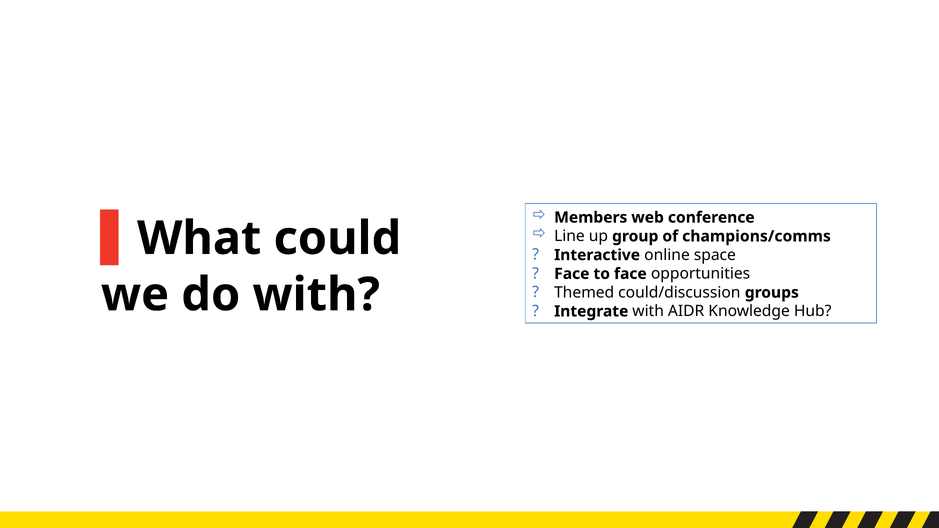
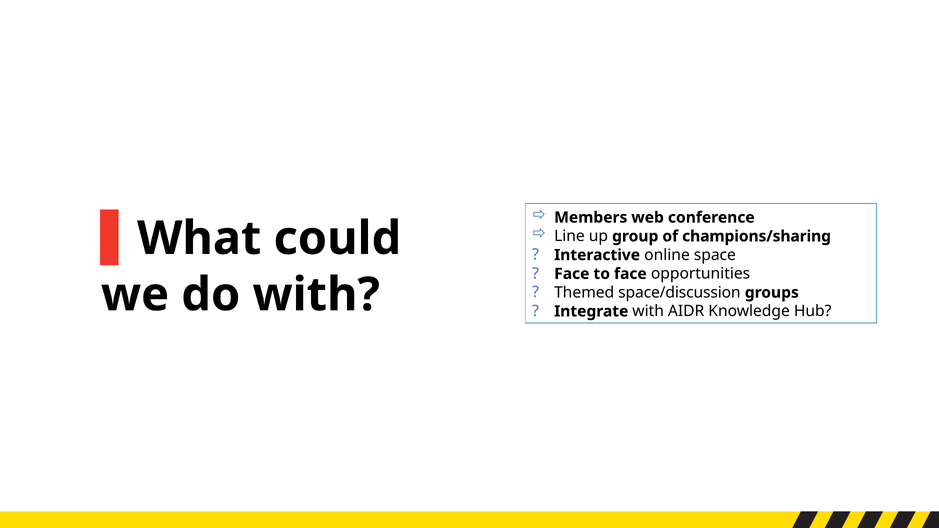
champions/comms: champions/comms -> champions/sharing (757, 236)
could/discussion: could/discussion -> space/discussion (679, 293)
